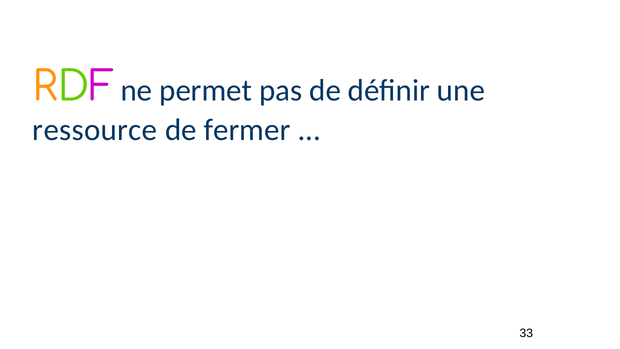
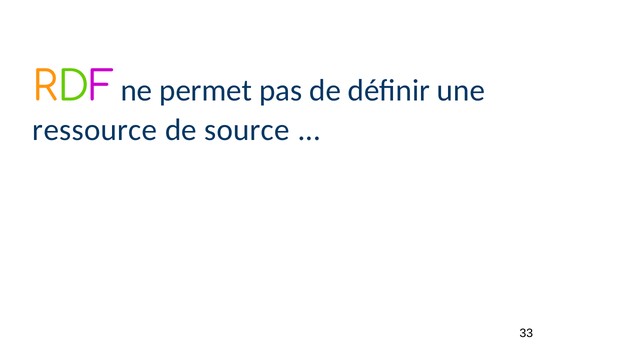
fermer: fermer -> source (247, 130)
